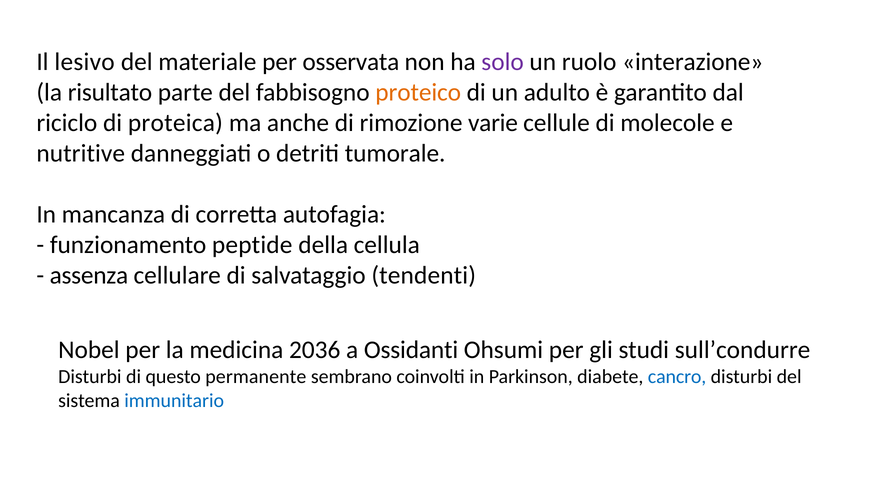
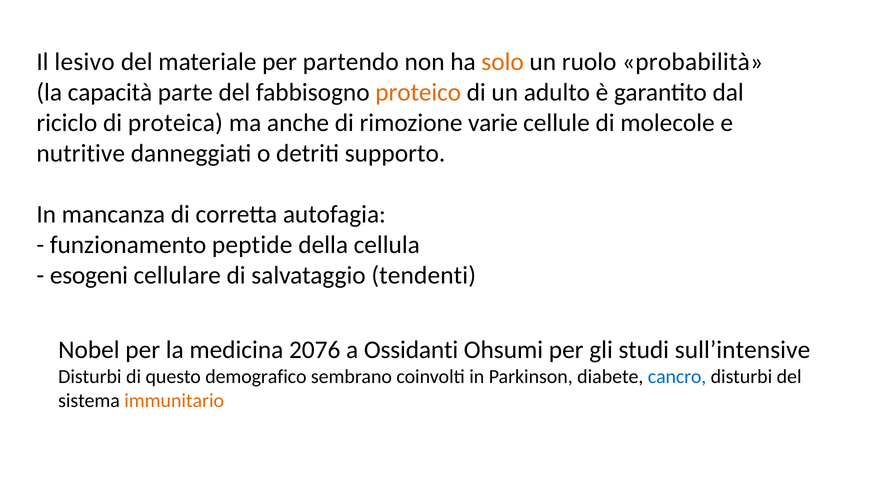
osservata: osservata -> partendo (351, 62)
solo colour: purple -> orange (503, 62)
interazione: interazione -> probabilità (693, 62)
risultato: risultato -> capacità (110, 93)
tumorale: tumorale -> supporto (395, 153)
assenza: assenza -> esogeni (89, 275)
2036: 2036 -> 2076 (315, 350)
sull’condurre: sull’condurre -> sull’intensive (743, 350)
permanente: permanente -> demografico (256, 377)
immunitario colour: blue -> orange (174, 401)
